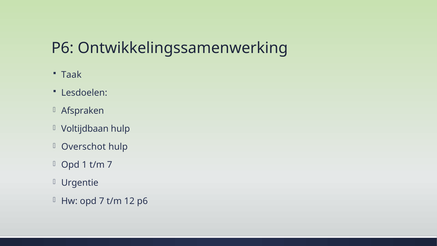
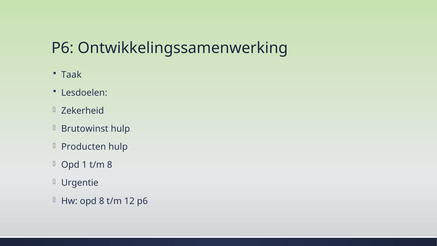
Afspraken: Afspraken -> Zekerheid (83, 111)
Voltijdbaan: Voltijdbaan -> Brutowinst (85, 129)
Overschot: Overschot -> Producten (84, 147)
t/m 7: 7 -> 8 (110, 165)
opd 7: 7 -> 8 (102, 201)
